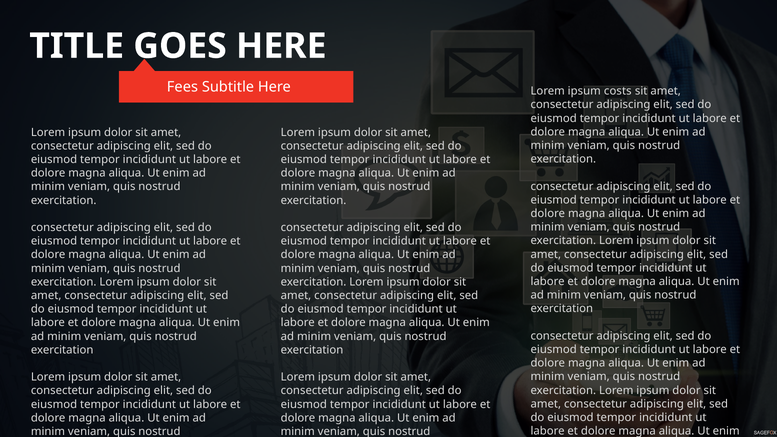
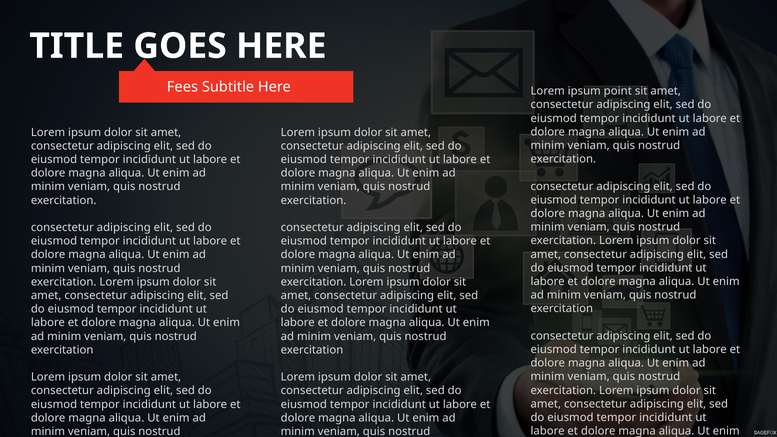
costs: costs -> point (618, 91)
